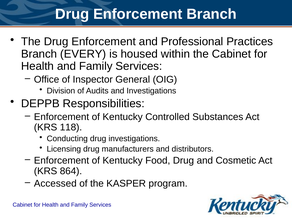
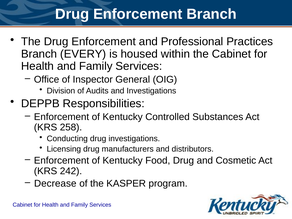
118: 118 -> 258 (71, 127)
864: 864 -> 242 (71, 171)
Accessed: Accessed -> Decrease (55, 184)
